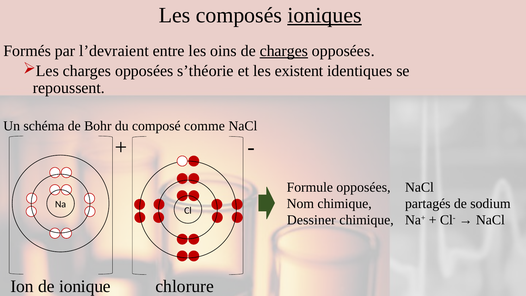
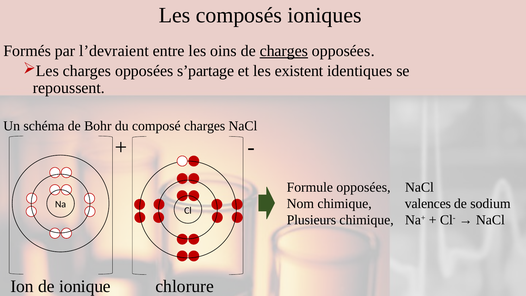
ioniques underline: present -> none (325, 15)
s’théorie: s’théorie -> s’partage (206, 71)
composé comme: comme -> charges (205, 126)
partagés: partagés -> valences (428, 204)
Dessiner: Dessiner -> Plusieurs (311, 220)
